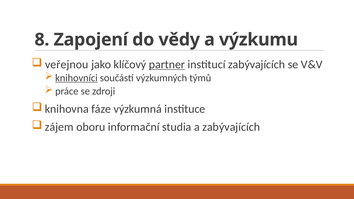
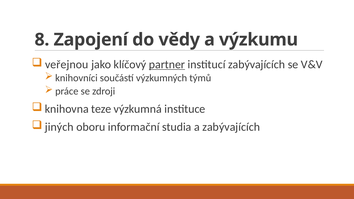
knihovníci underline: present -> none (76, 78)
fáze: fáze -> teze (101, 109)
zájem: zájem -> jiných (59, 127)
